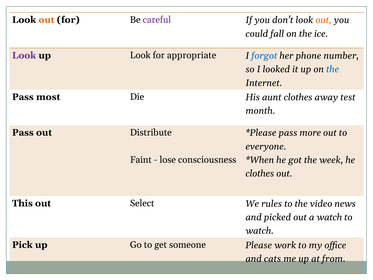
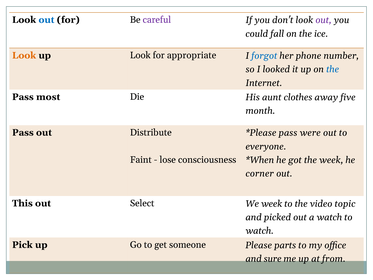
out colour: orange -> blue (47, 20)
out colour: orange -> purple (323, 20)
Look colour: purple -> orange (24, 55)
test: test -> five (348, 97)
more: more -> were (310, 133)
clothes: clothes -> corner (260, 173)
We rules: rules -> week (272, 203)
news: news -> topic (345, 203)
work: work -> parts (285, 245)
cats: cats -> sure (273, 259)
